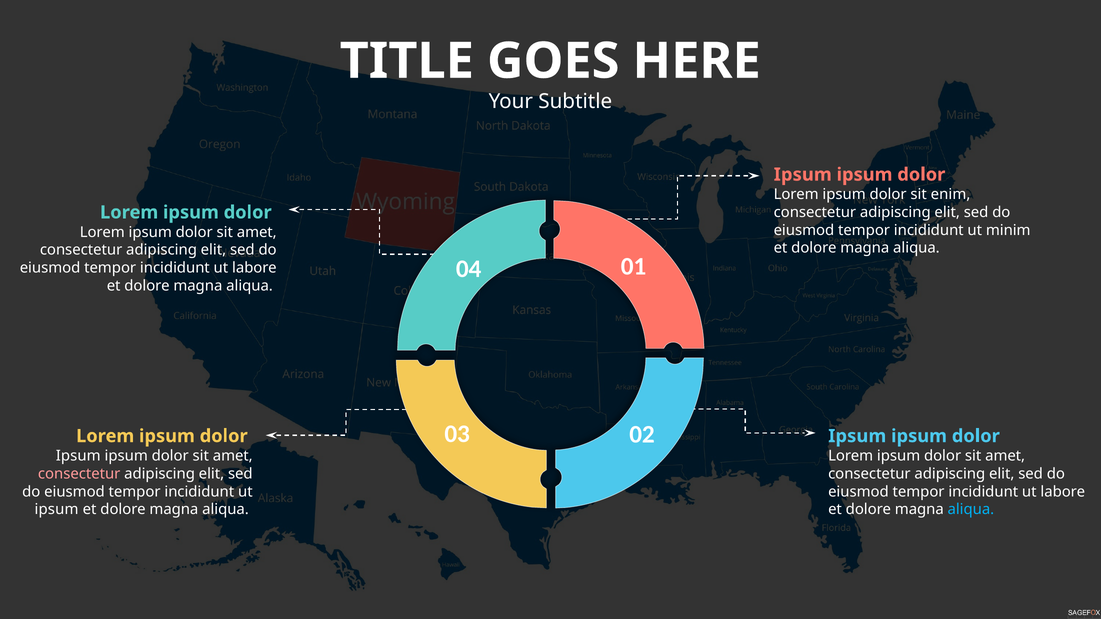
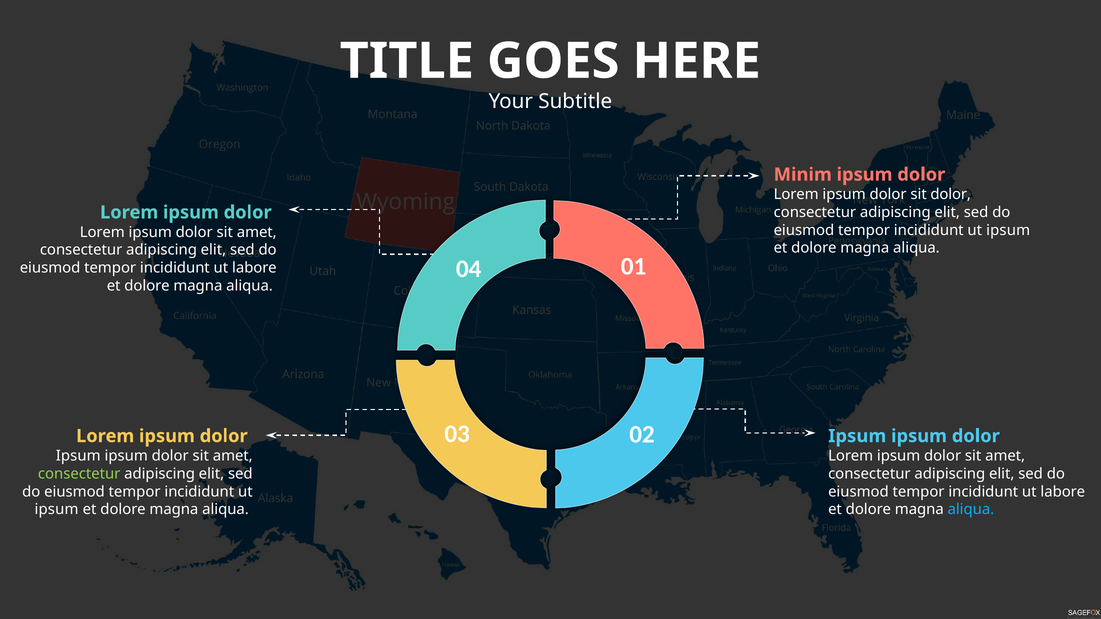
Ipsum: Ipsum -> Minim (803, 175)
sit enim: enim -> dolor (951, 194)
minim: minim -> ipsum (1008, 230)
consectetur colour: pink -> light green (79, 474)
